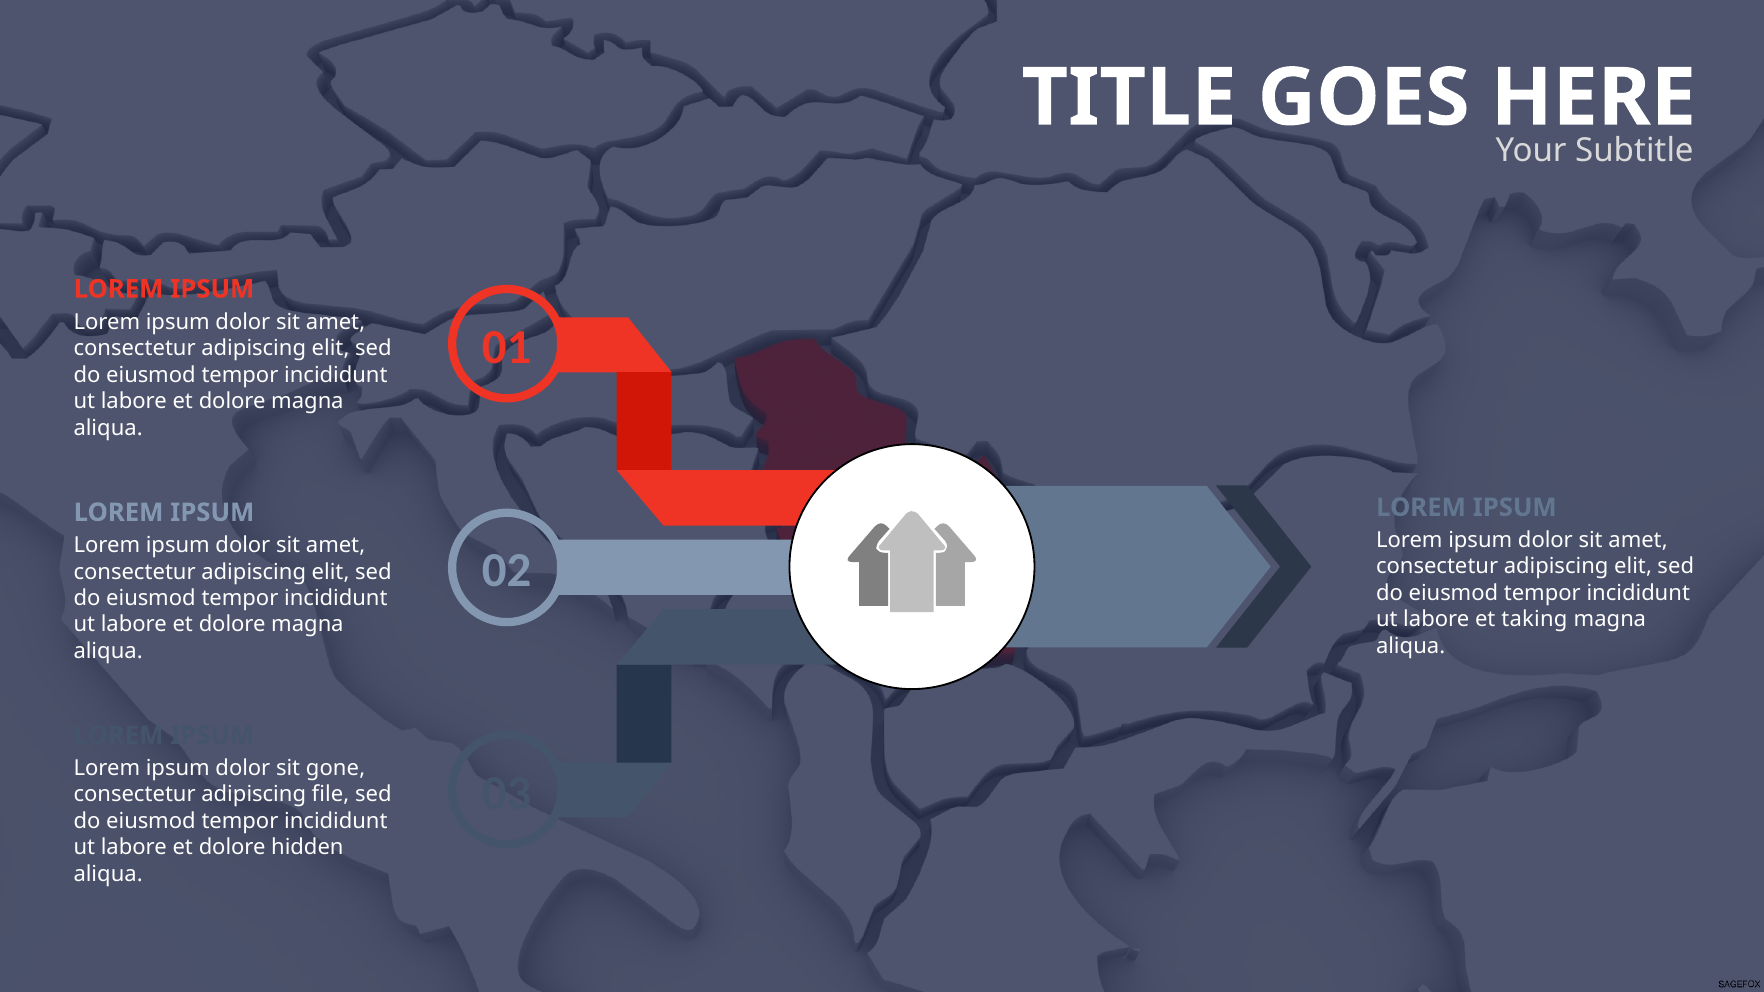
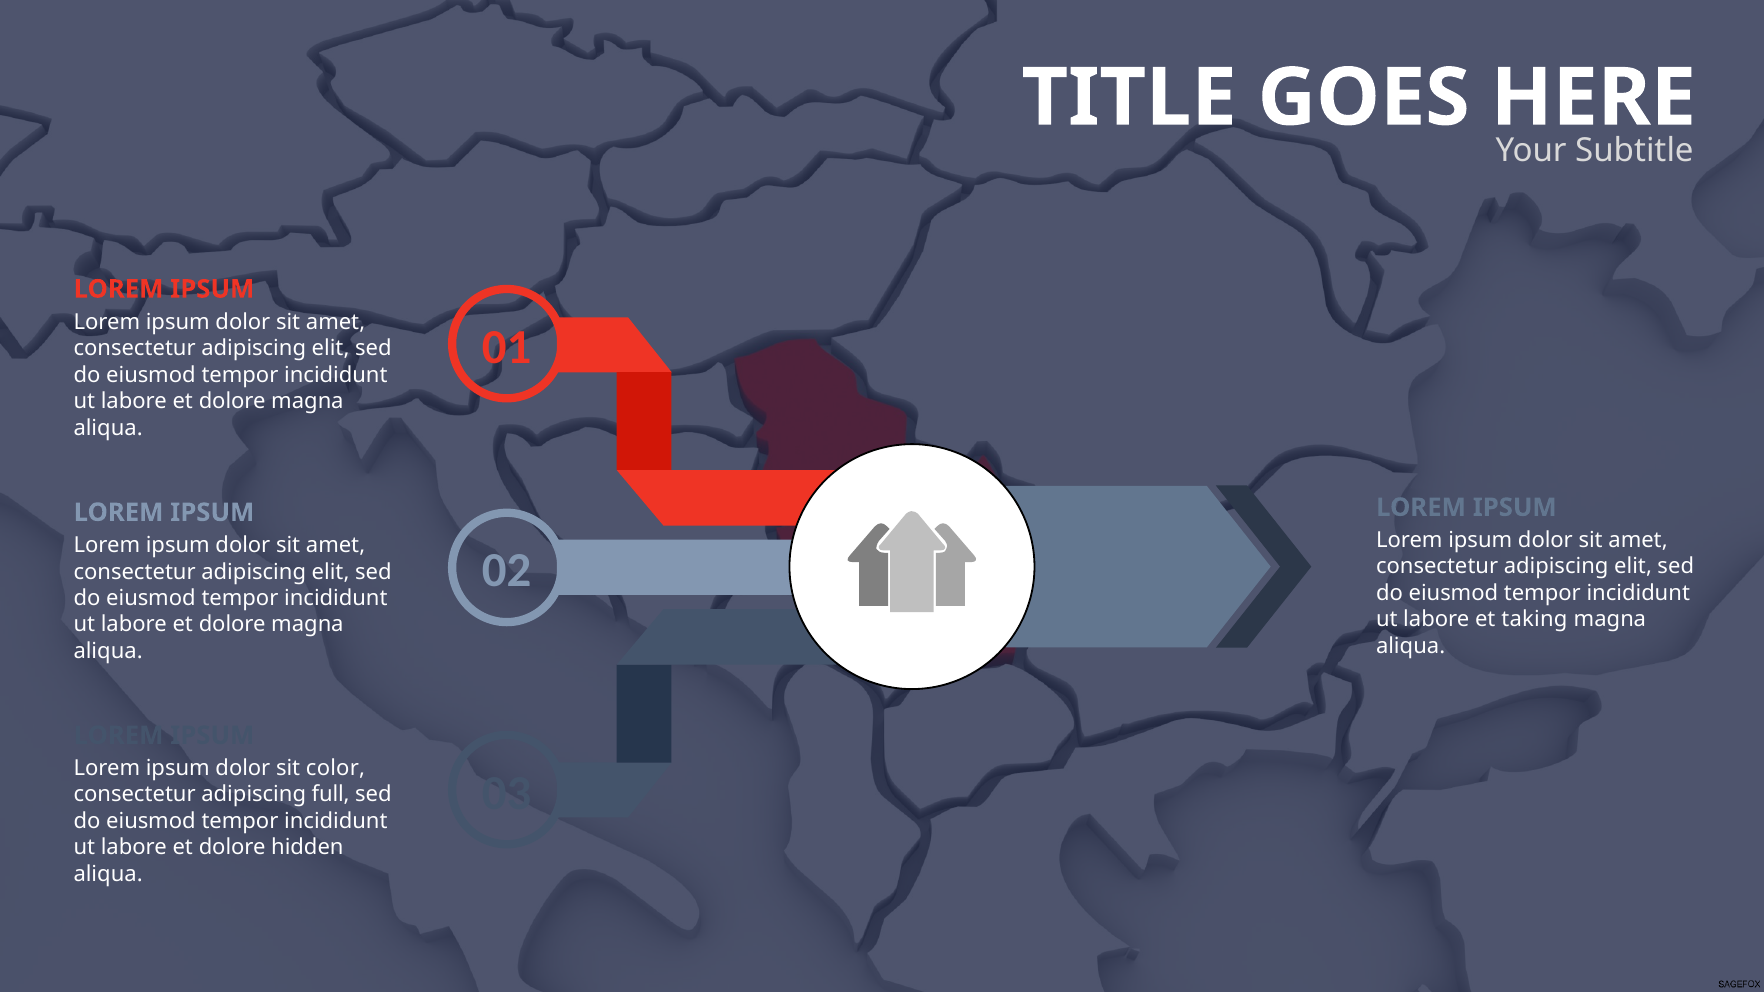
gone: gone -> color (335, 768)
file: file -> full (331, 795)
